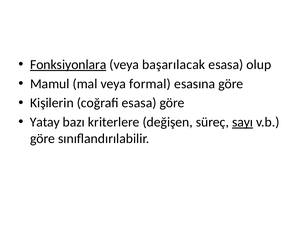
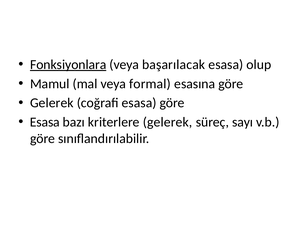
Kişilerin: Kişilerin -> Gelerek (52, 103)
Yatay: Yatay -> Esasa (45, 122)
kriterlere değişen: değişen -> gelerek (168, 122)
sayı underline: present -> none (243, 122)
